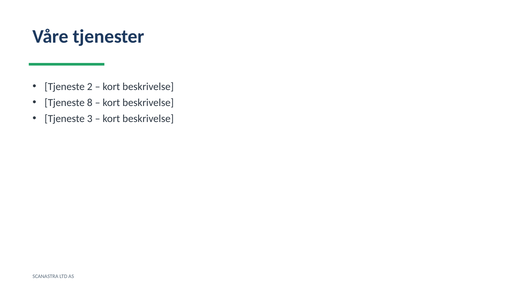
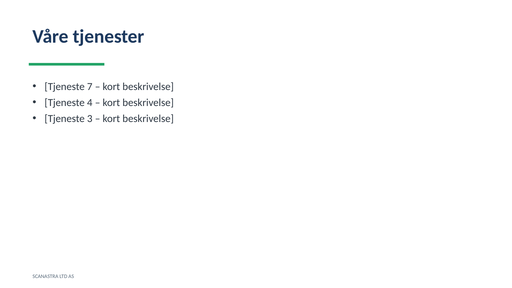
2: 2 -> 7 (90, 87)
8: 8 -> 4 (90, 103)
